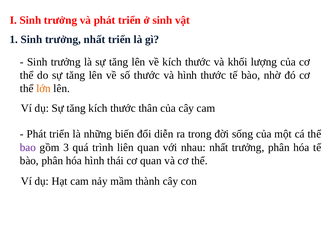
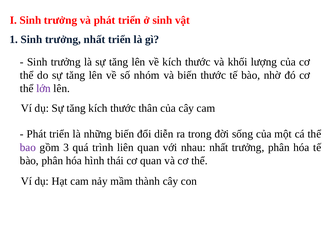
số thước: thước -> nhóm (147, 75)
và hình: hình -> biến (187, 75)
lớn colour: orange -> purple (44, 88)
